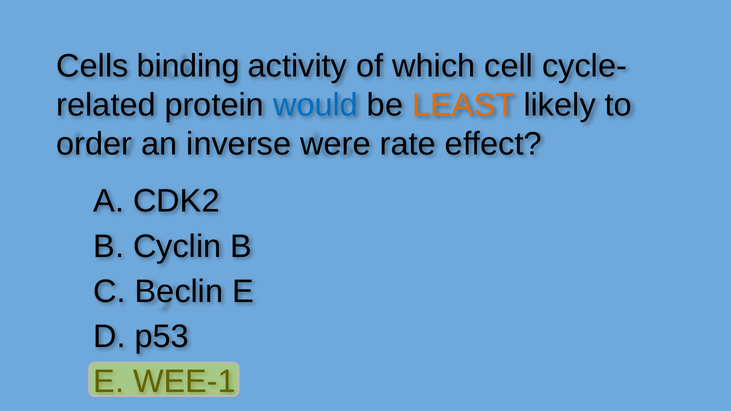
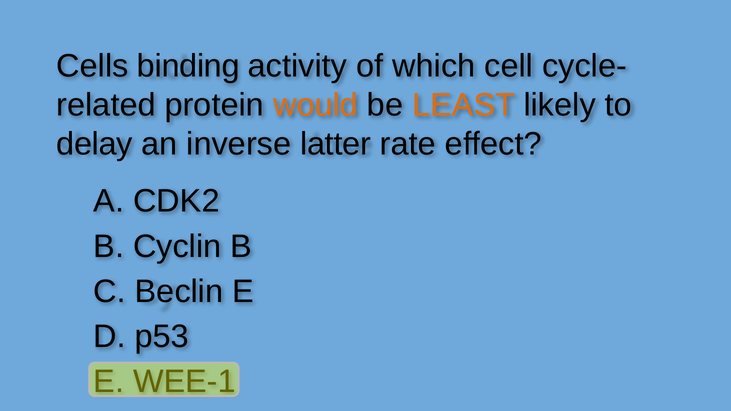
would colour: blue -> orange (316, 105)
order: order -> delay (94, 144)
were: were -> latter (336, 144)
